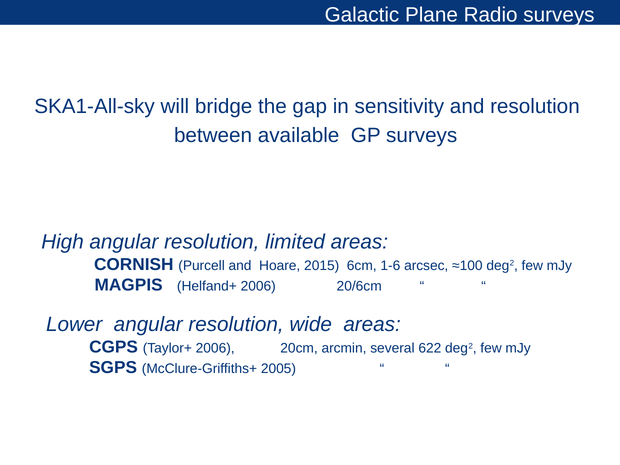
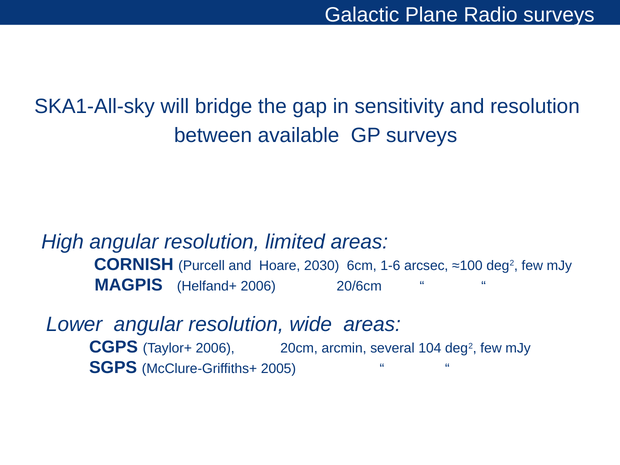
2015: 2015 -> 2030 (322, 265)
622: 622 -> 104 (430, 348)
